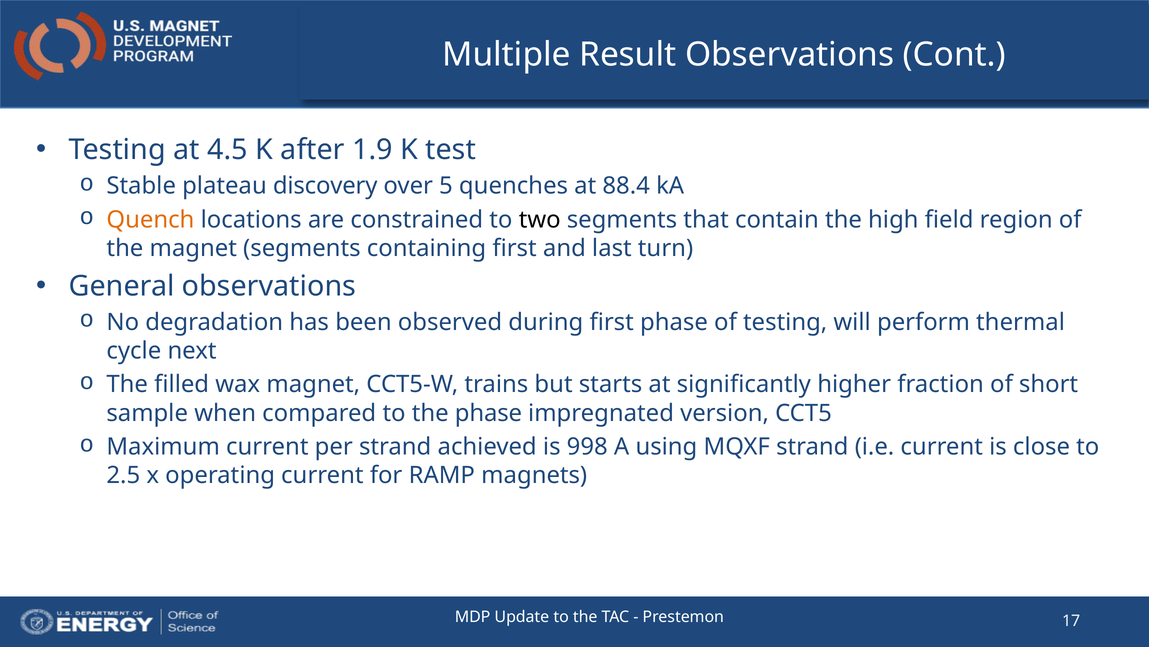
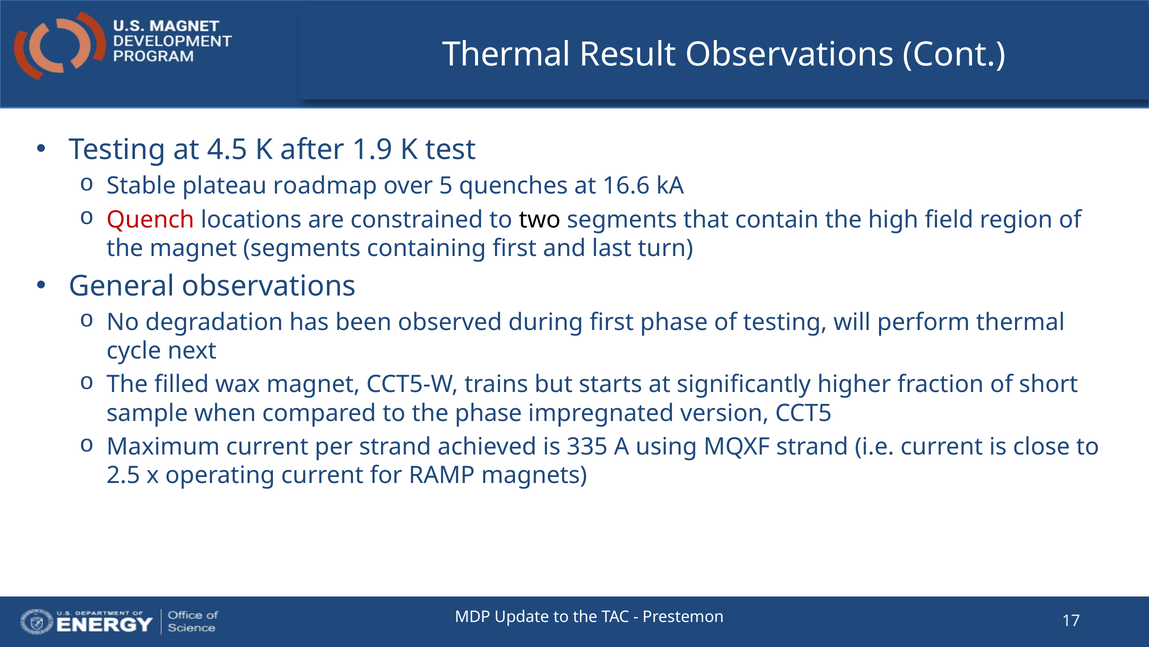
Multiple: Multiple -> Thermal (507, 54)
discovery: discovery -> roadmap (325, 186)
88.4: 88.4 -> 16.6 (626, 186)
Quench colour: orange -> red (150, 219)
998: 998 -> 335 (587, 446)
